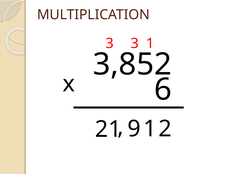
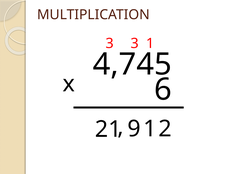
3,852: 3,852 -> 4,745 (132, 64)
